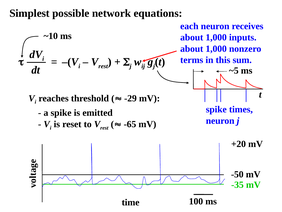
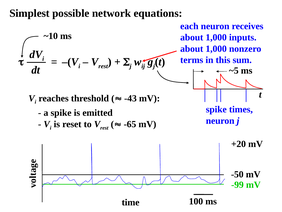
-29: -29 -> -43 (130, 98)
-35: -35 -> -99 (237, 184)
